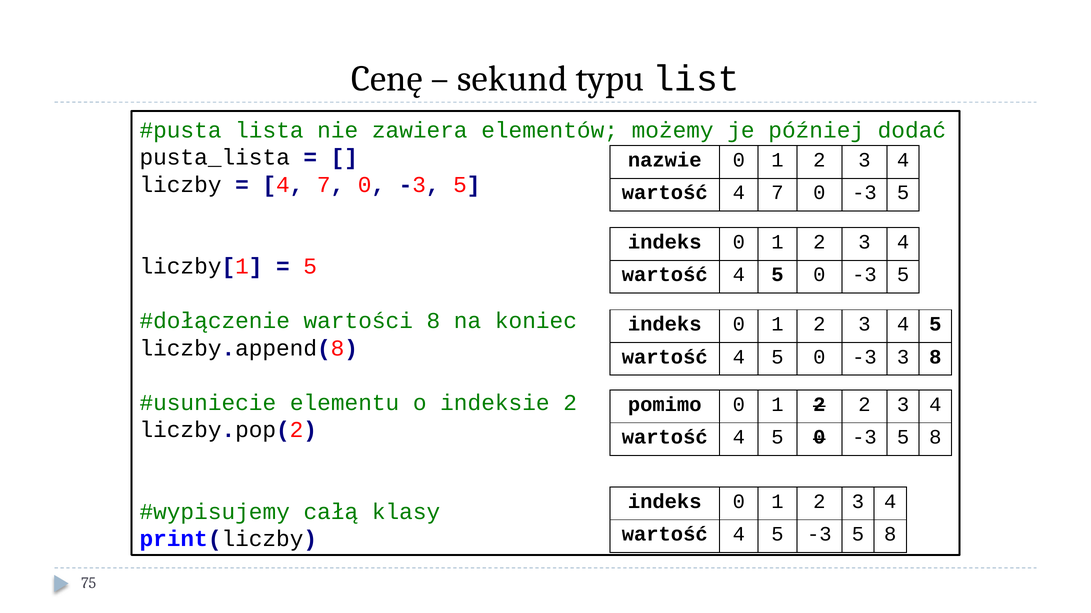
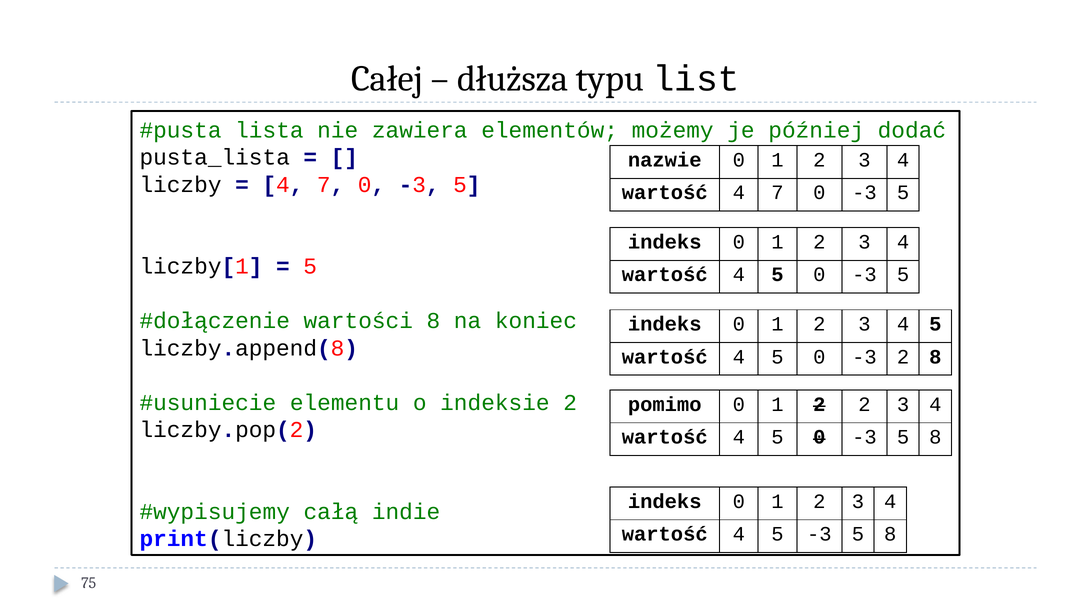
Cenę: Cenę -> Całej (387, 79)
sekund: sekund -> dłuższa (513, 79)
-3 3: 3 -> 2 (903, 357)
klasy: klasy -> indie (406, 512)
